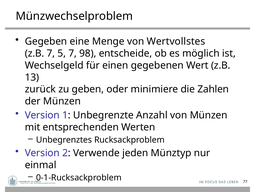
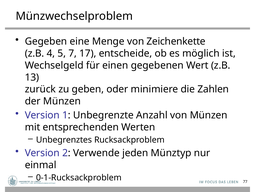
Wertvollstes: Wertvollstes -> Zeichenkette (176, 41)
z.B 7: 7 -> 4 (51, 53)
98: 98 -> 17 (88, 53)
